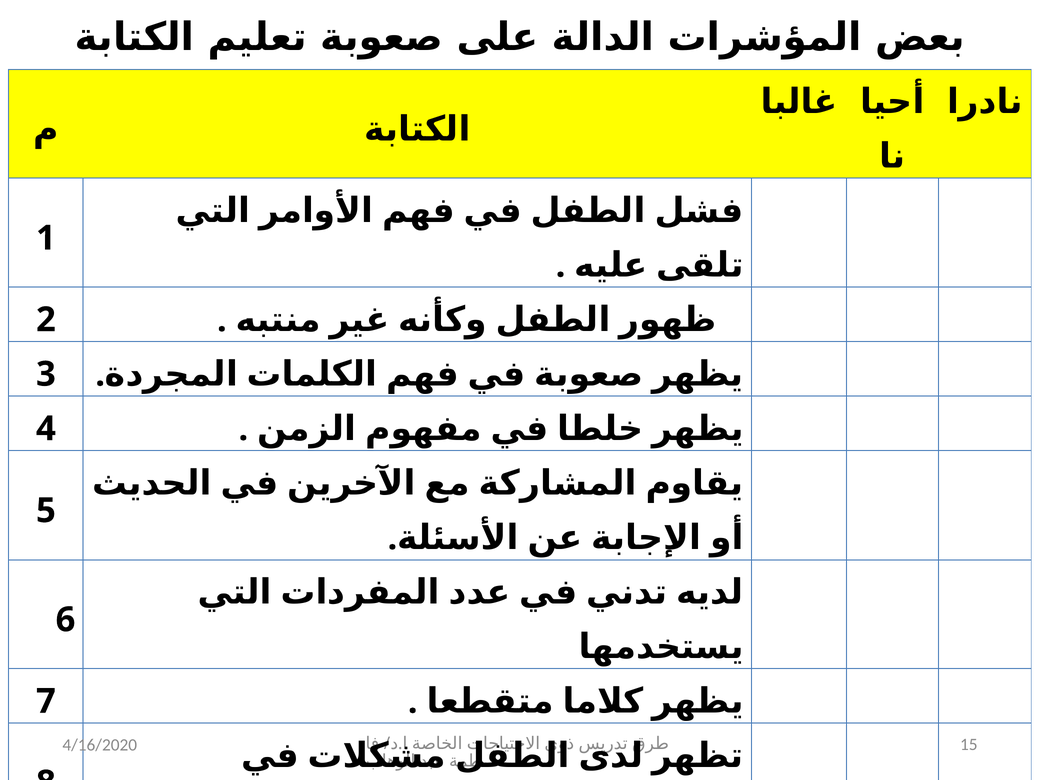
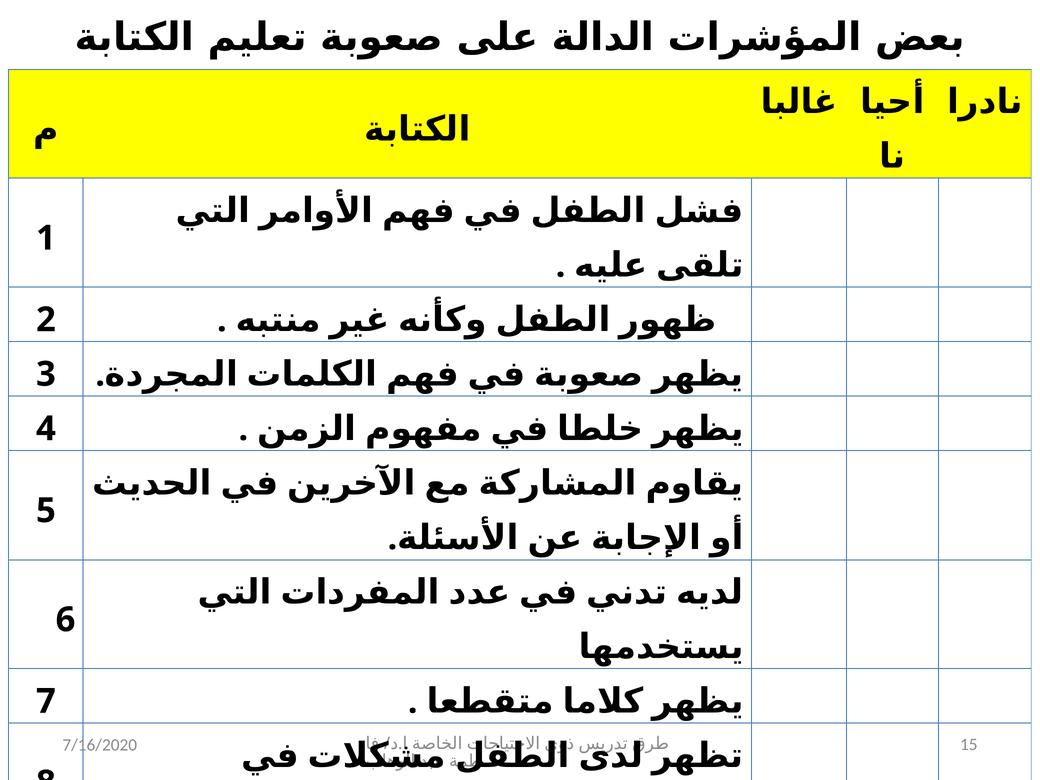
4/16/2020: 4/16/2020 -> 7/16/2020 (100, 745)
